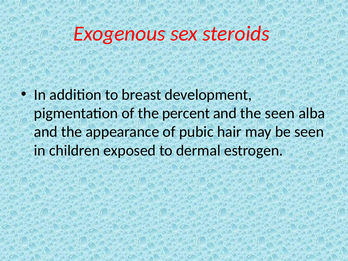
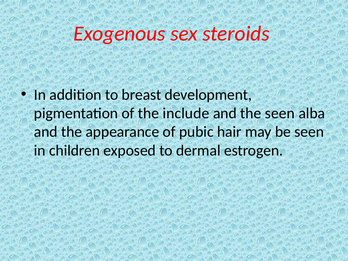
percent: percent -> include (186, 113)
